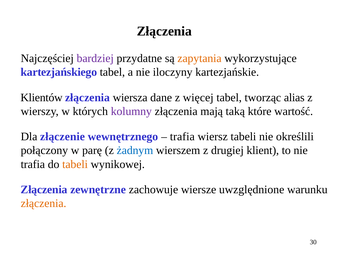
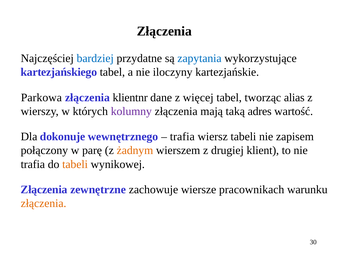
bardziej colour: purple -> blue (95, 58)
zapytania colour: orange -> blue (199, 58)
Klientów: Klientów -> Parkowa (41, 98)
wiersza: wiersza -> klientnr (130, 98)
które: które -> adres (260, 112)
złączenie: złączenie -> dokonuje (63, 137)
określili: określili -> zapisem (295, 137)
żadnym colour: blue -> orange (135, 151)
uwzględnione: uwzględnione -> pracownikach (252, 190)
